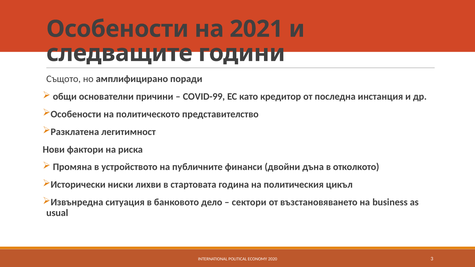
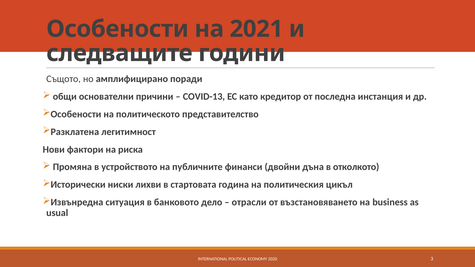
COVID-99: COVID-99 -> COVID-13 (204, 97)
сектори: сектори -> отрасли (249, 202)
